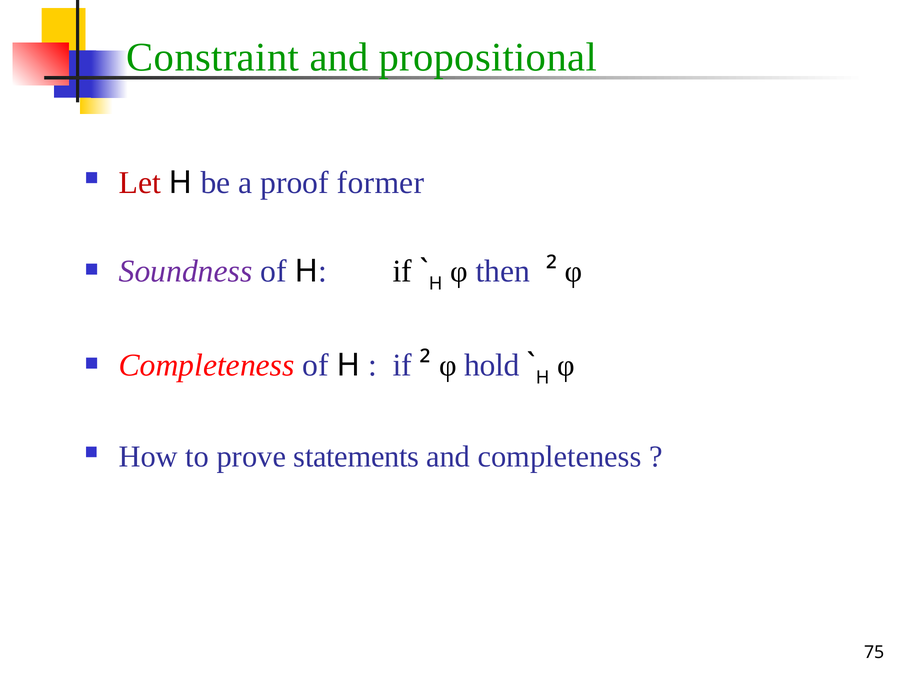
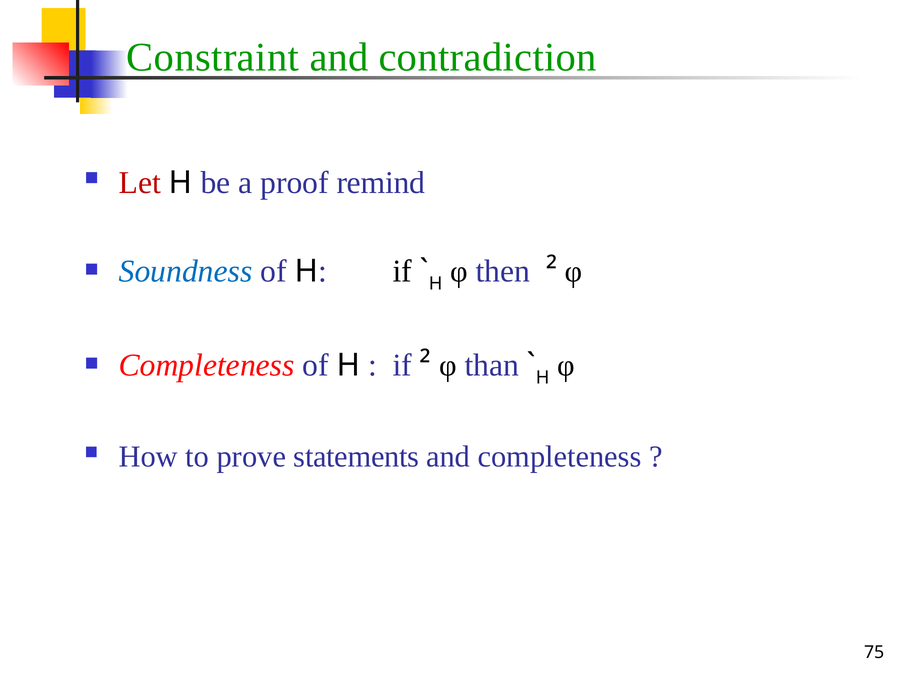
propositional: propositional -> contradiction (488, 57)
former: former -> remind (381, 183)
Soundness colour: purple -> blue (186, 271)
hold: hold -> than (492, 365)
